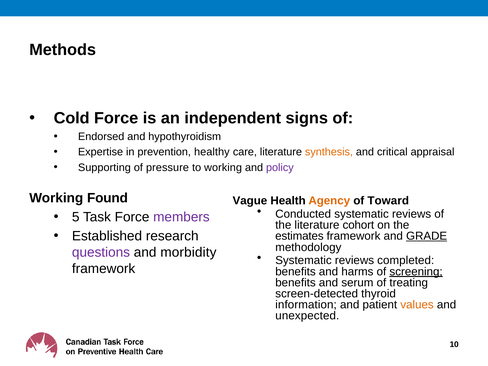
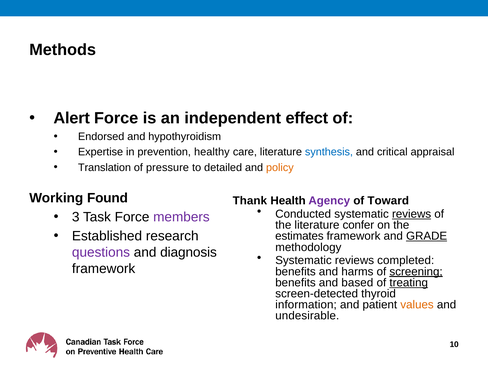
Cold: Cold -> Alert (72, 118)
signs: signs -> effect (307, 118)
synthesis colour: orange -> blue (329, 152)
Supporting: Supporting -> Translation (105, 167)
to working: working -> detailed (223, 167)
policy colour: purple -> orange (280, 167)
Vague: Vague -> Thank (250, 201)
Agency colour: orange -> purple (329, 201)
reviews underline: none -> present (412, 214)
5: 5 -> 3 (76, 217)
cohort: cohort -> confer (358, 225)
morbidity: morbidity -> diagnosis (189, 252)
serum: serum -> based (357, 283)
treating underline: none -> present (409, 283)
unexpected: unexpected -> undesirable (307, 316)
